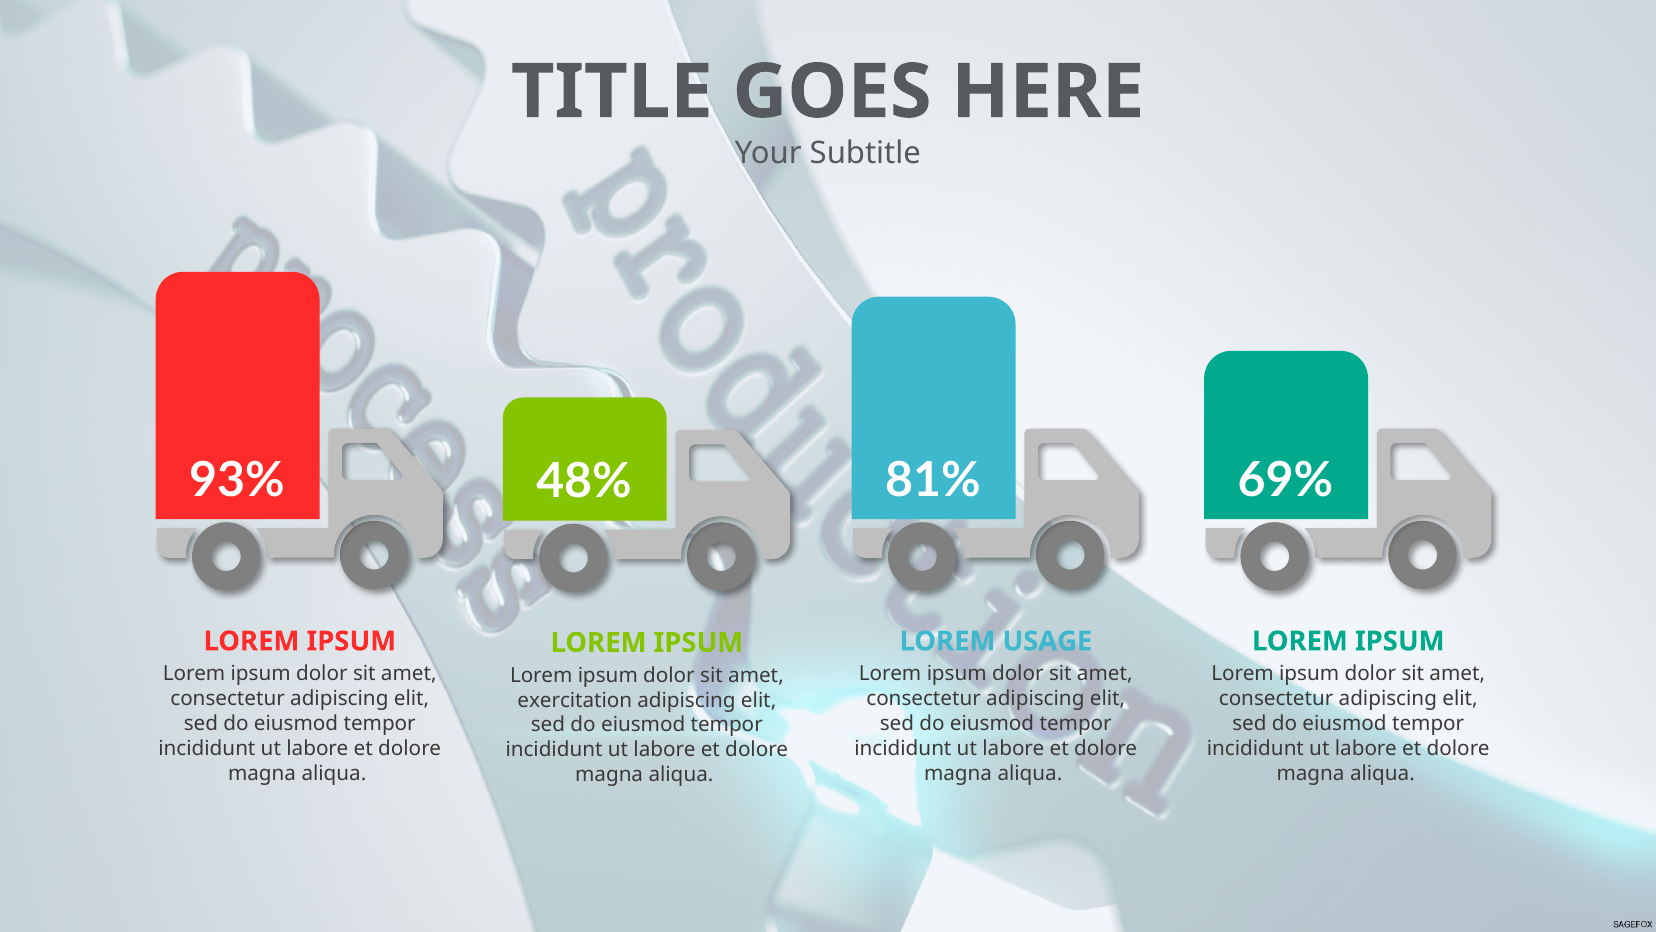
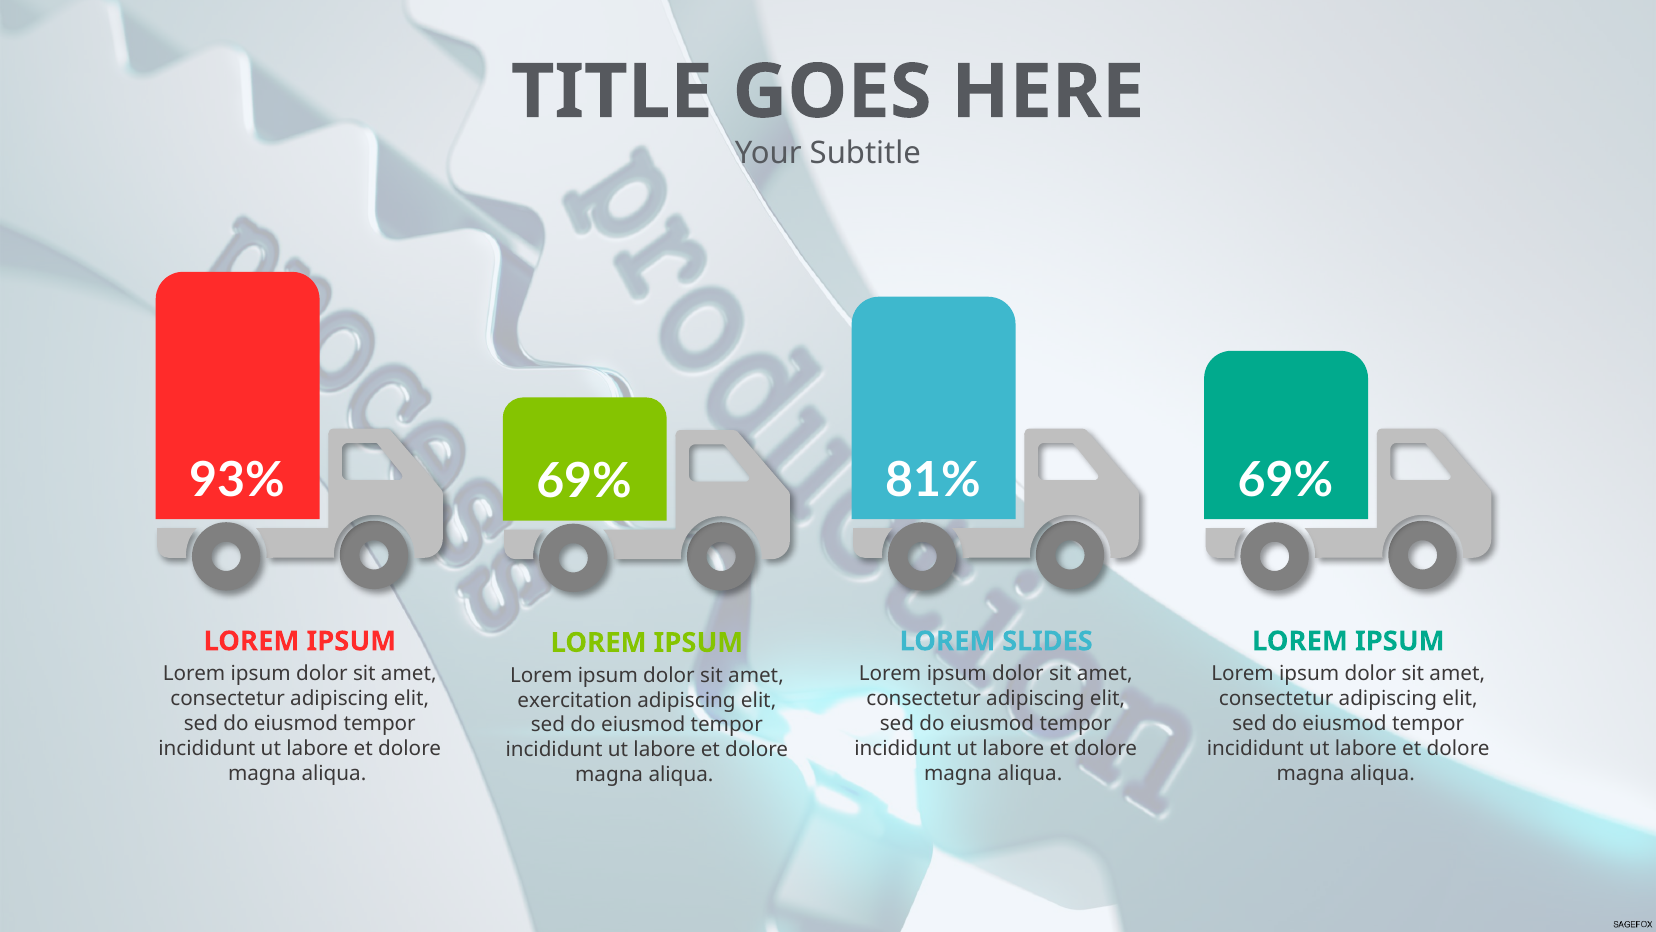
48%: 48% -> 69% (584, 482)
USAGE: USAGE -> SLIDES (1047, 641)
